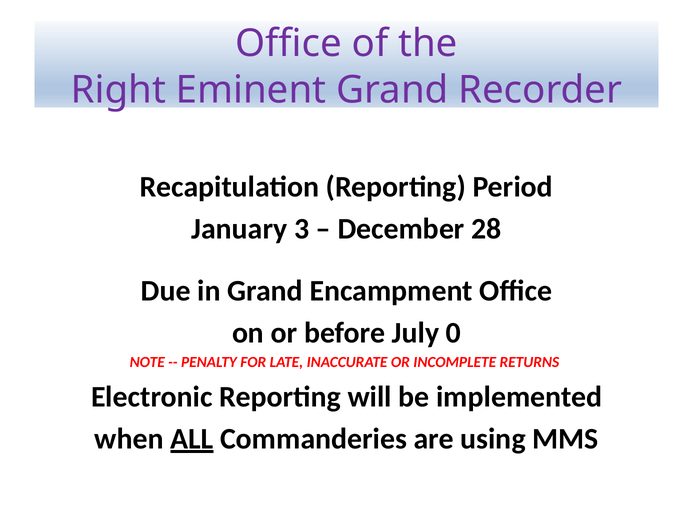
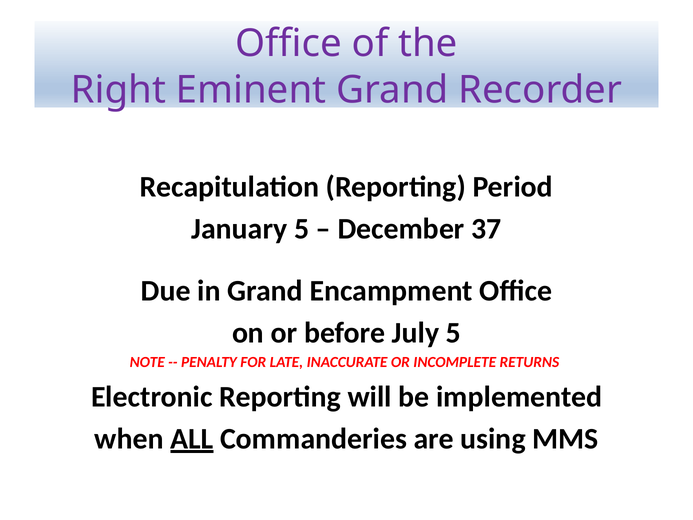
January 3: 3 -> 5 (302, 229)
28: 28 -> 37 (486, 229)
July 0: 0 -> 5 (453, 333)
